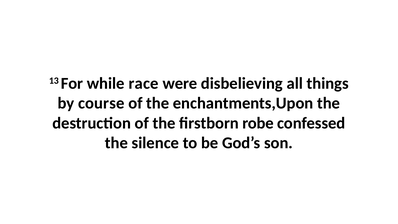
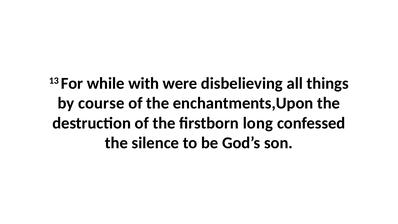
race: race -> with (144, 83)
robe: robe -> long (258, 123)
